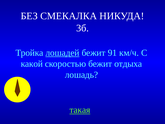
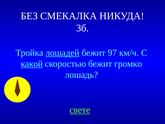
91: 91 -> 97 (112, 53)
какой underline: none -> present (32, 64)
отдыха: отдыха -> громко (128, 64)
такая: такая -> свете (80, 110)
